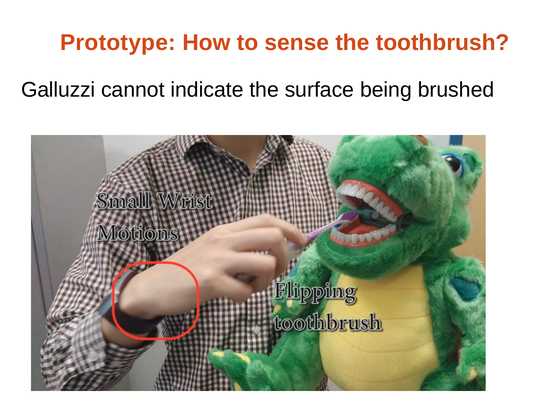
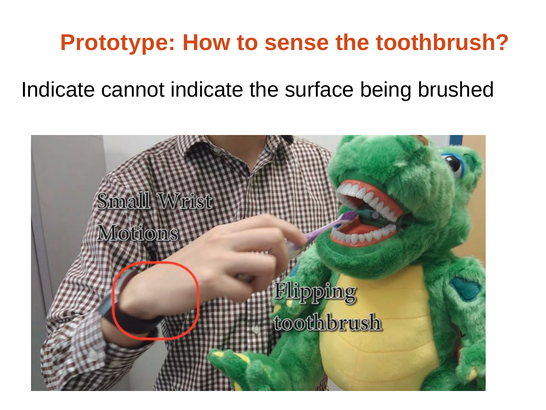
Galluzzi: Galluzzi -> Indicate (58, 90)
